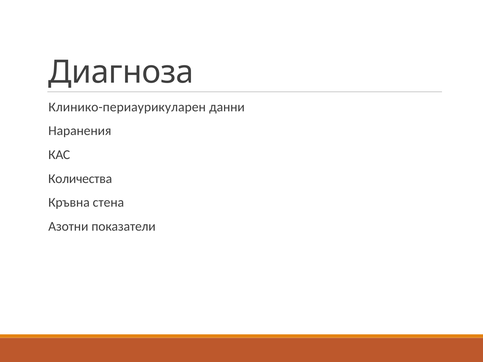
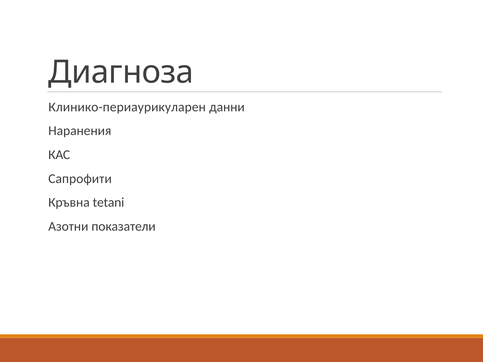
Количества: Количества -> Сапрофити (80, 179)
стена: стена -> tetani (109, 203)
